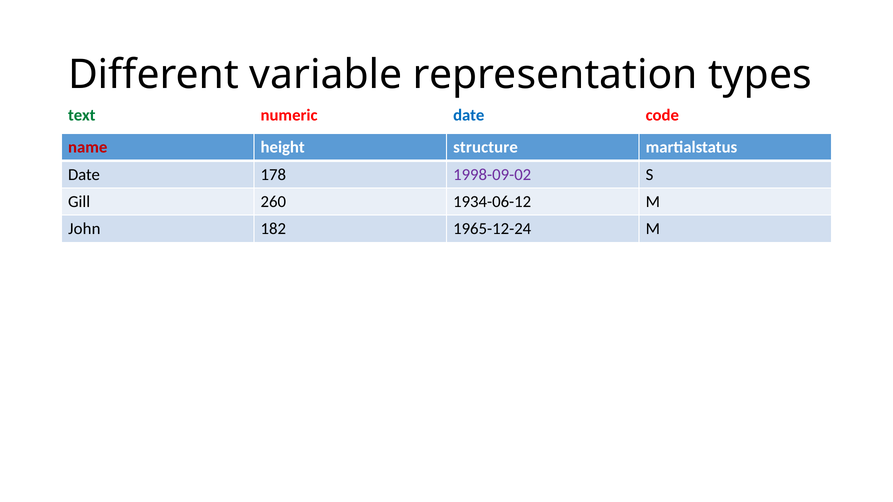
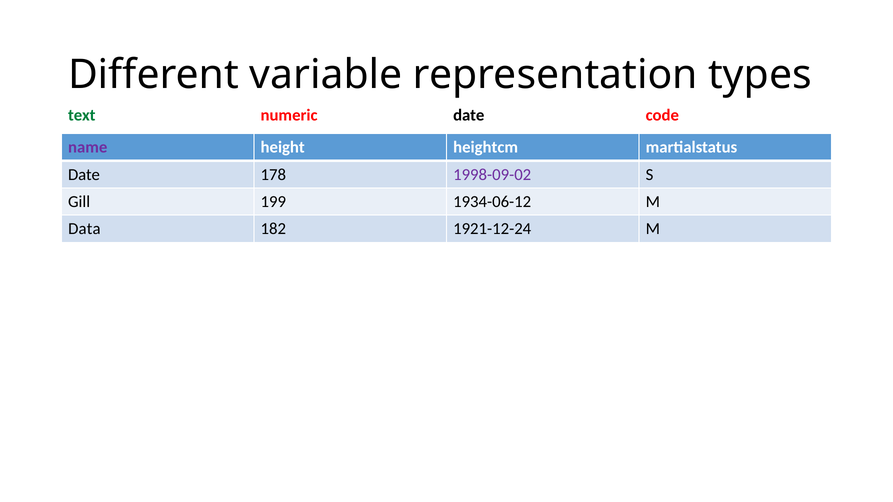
date colour: blue -> black (469, 115)
name colour: red -> purple (88, 147)
structure: structure -> heightcm (486, 147)
260: 260 -> 199 (273, 202)
John: John -> Data (84, 229)
1965-12-24: 1965-12-24 -> 1921-12-24 (492, 229)
